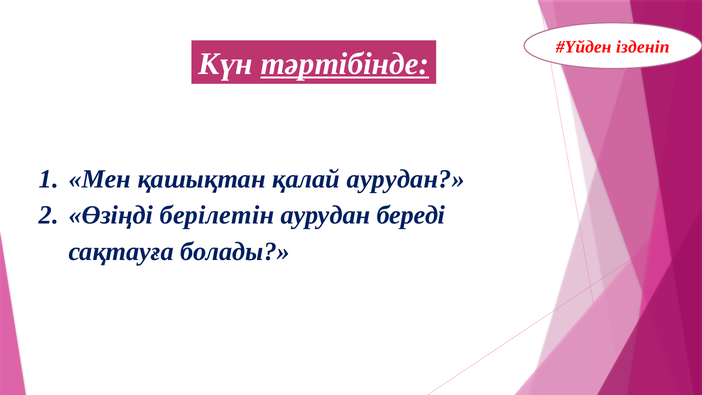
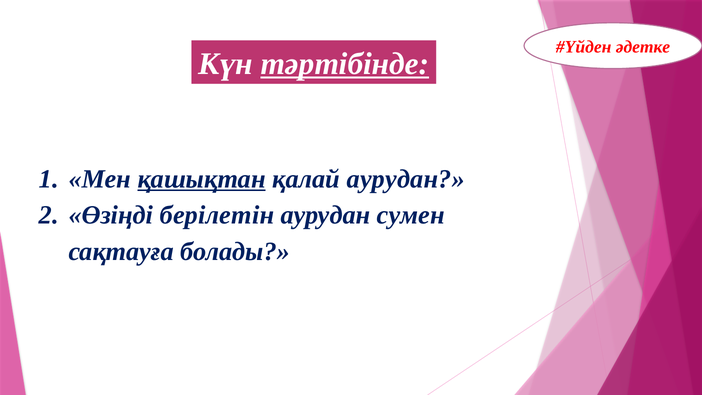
ізденіп: ізденіп -> әдетке (643, 47)
қашықтан underline: none -> present (202, 179)
береді: береді -> сумен (411, 215)
